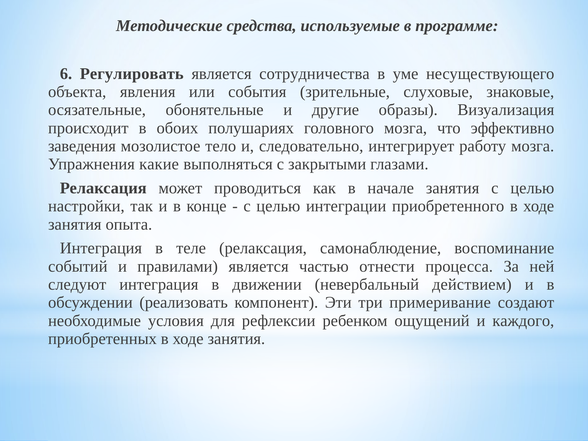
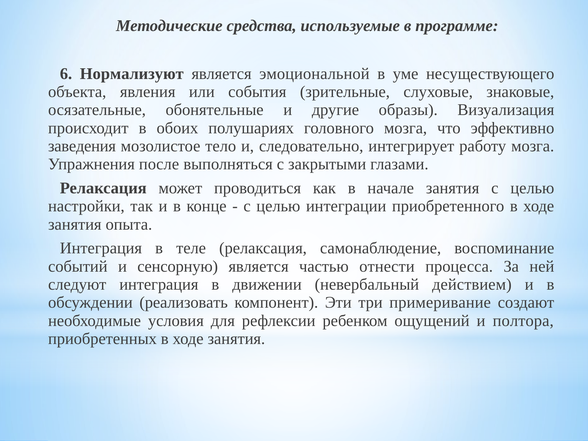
Регулировать: Регулировать -> Нормализуют (132, 74)
сотрудничества: сотрудничества -> эмоциональной (314, 74)
какие: какие -> после (159, 164)
правилами: правилами -> сенсорную (178, 266)
каждого: каждого -> полтора (523, 321)
